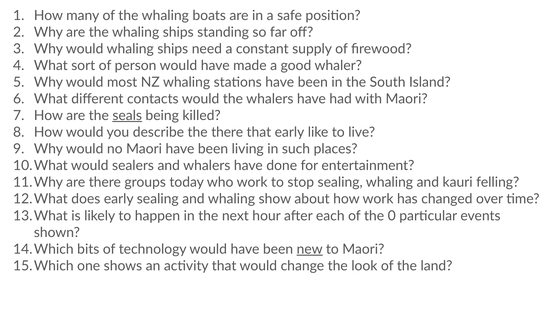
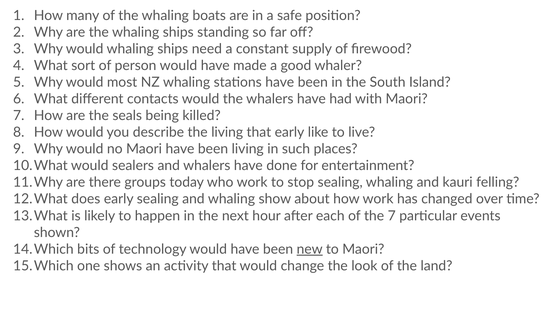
seals underline: present -> none (127, 116)
the there: there -> living (227, 132)
the 0: 0 -> 7 (392, 216)
